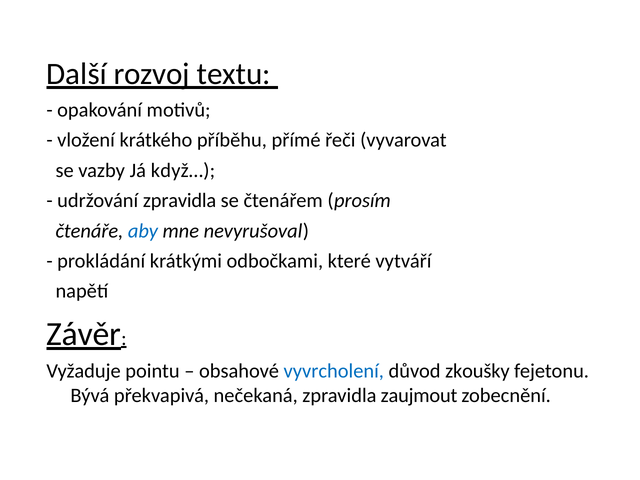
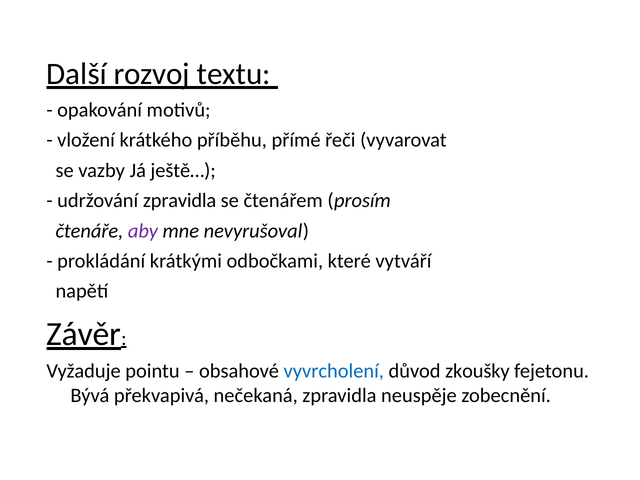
když…: když… -> ještě… (183, 170)
aby colour: blue -> purple (143, 231)
zaujmout: zaujmout -> neuspěje (419, 396)
